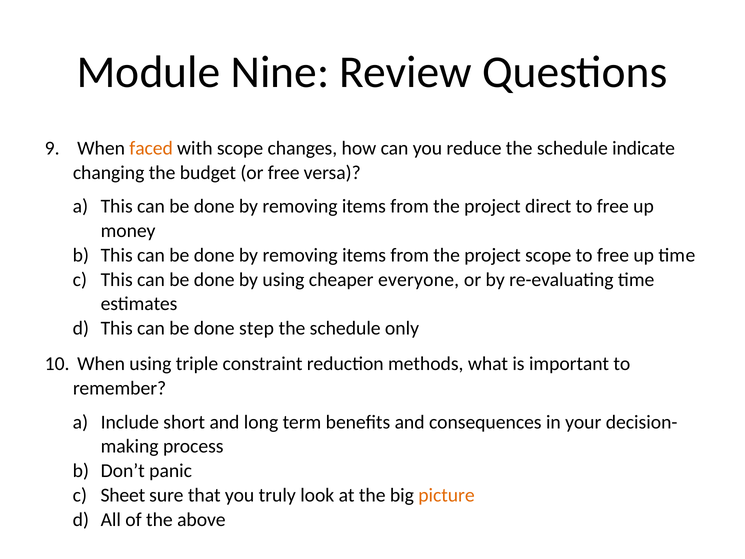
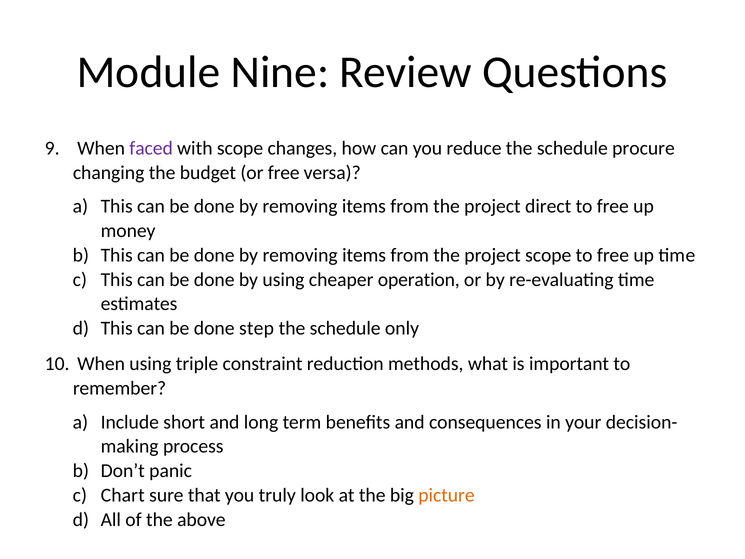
faced colour: orange -> purple (151, 148)
indicate: indicate -> procure (644, 148)
everyone: everyone -> operation (419, 279)
Sheet: Sheet -> Chart (123, 495)
